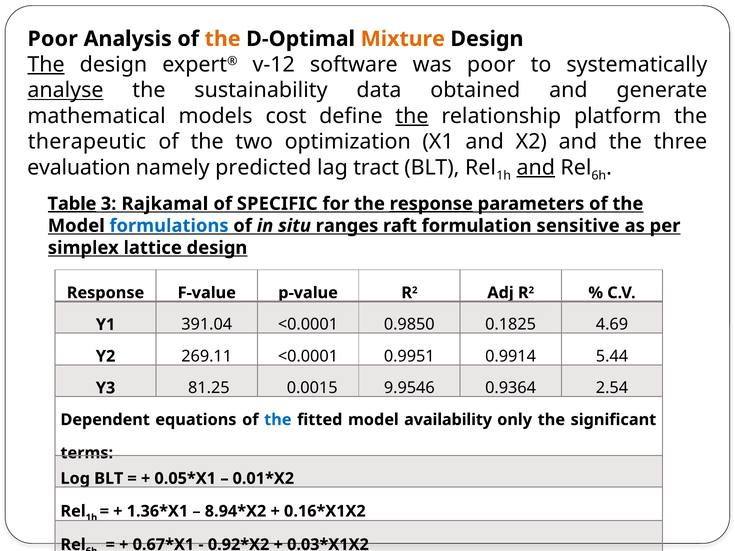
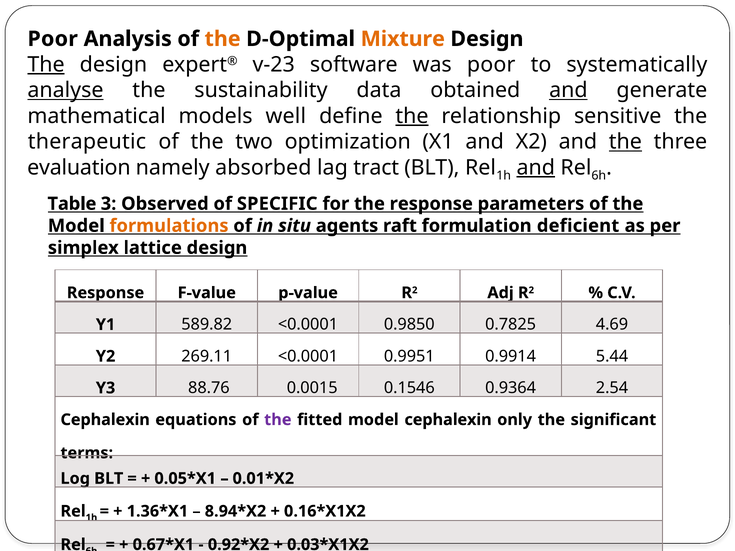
v-12: v-12 -> v-23 (274, 65)
and underline: none -> present (568, 90)
cost: cost -> well (286, 116)
platform: platform -> sensitive (618, 116)
the underline: none -> present (625, 142)
predicted: predicted -> absorbed (263, 168)
Table underline: present -> none (72, 204)
Rajkamal: Rajkamal -> Observed (165, 204)
response underline: present -> none (431, 204)
formulations colour: blue -> orange (169, 226)
ranges: ranges -> agents (347, 226)
sensitive: sensitive -> deficient (578, 226)
391.04: 391.04 -> 589.82 (207, 325)
0.1825: 0.1825 -> 0.7825 (511, 325)
81.25: 81.25 -> 88.76 (209, 388)
9.9546: 9.9546 -> 0.1546 (409, 388)
Dependent: Dependent -> Cephalexin (105, 420)
the colour: blue -> purple (278, 420)
model availability: availability -> cephalexin (448, 420)
